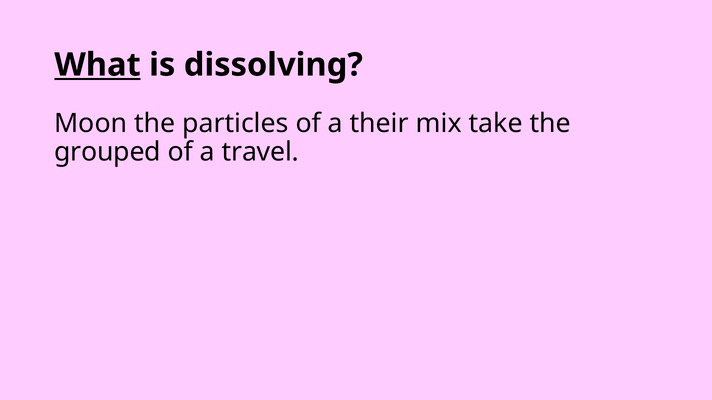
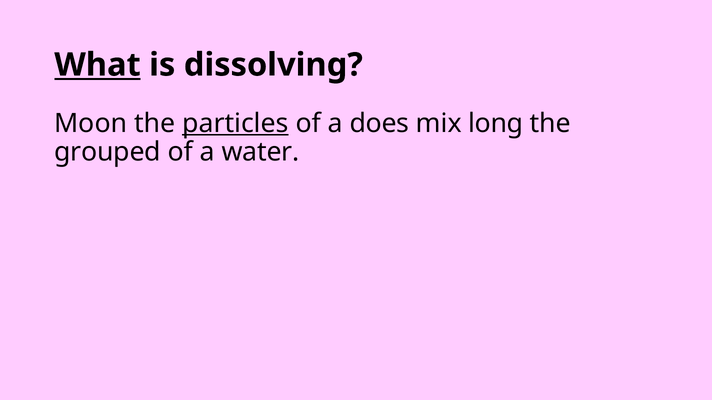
particles underline: none -> present (235, 124)
their: their -> does (379, 124)
take: take -> long (496, 124)
travel: travel -> water (260, 152)
